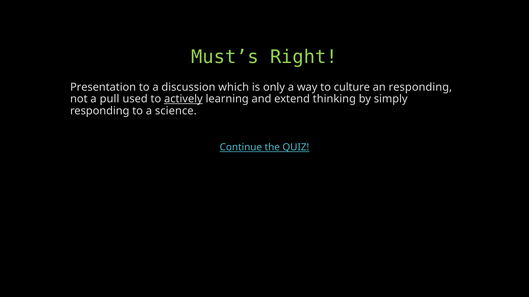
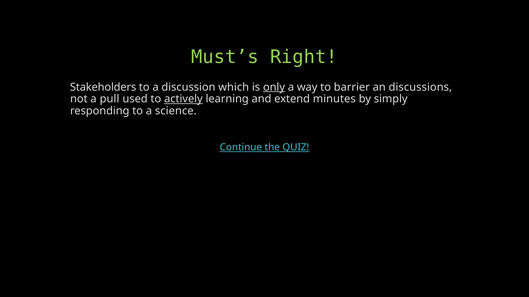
Presentation: Presentation -> Stakeholders (103, 87)
only underline: none -> present (274, 87)
culture: culture -> barrier (352, 87)
an responding: responding -> discussions (420, 87)
thinking: thinking -> minutes (334, 99)
